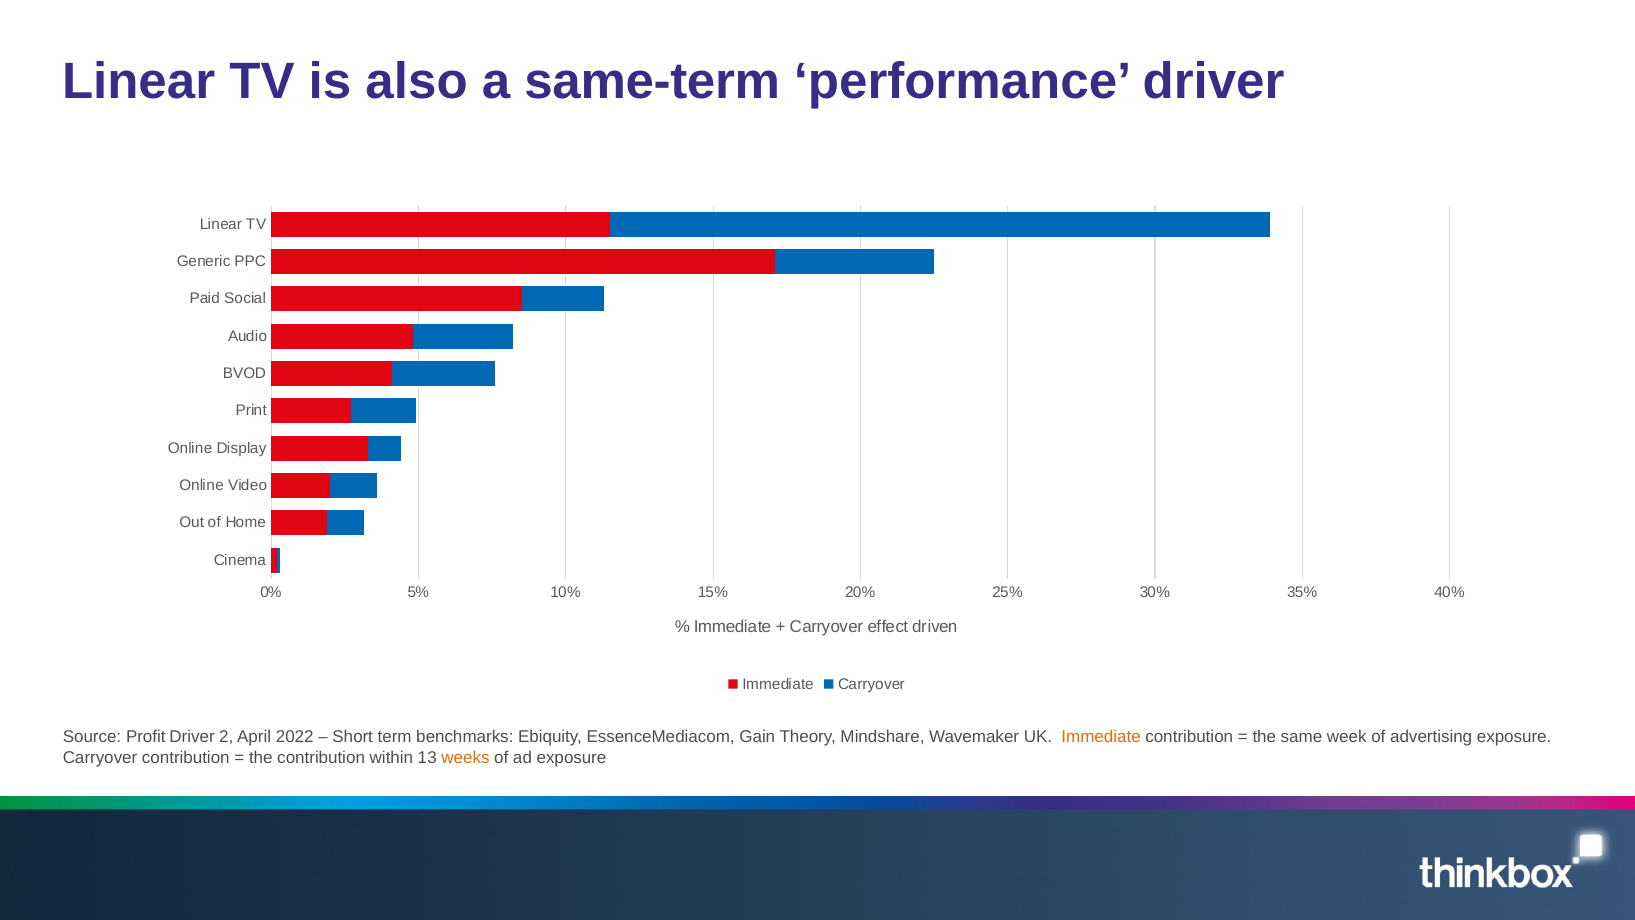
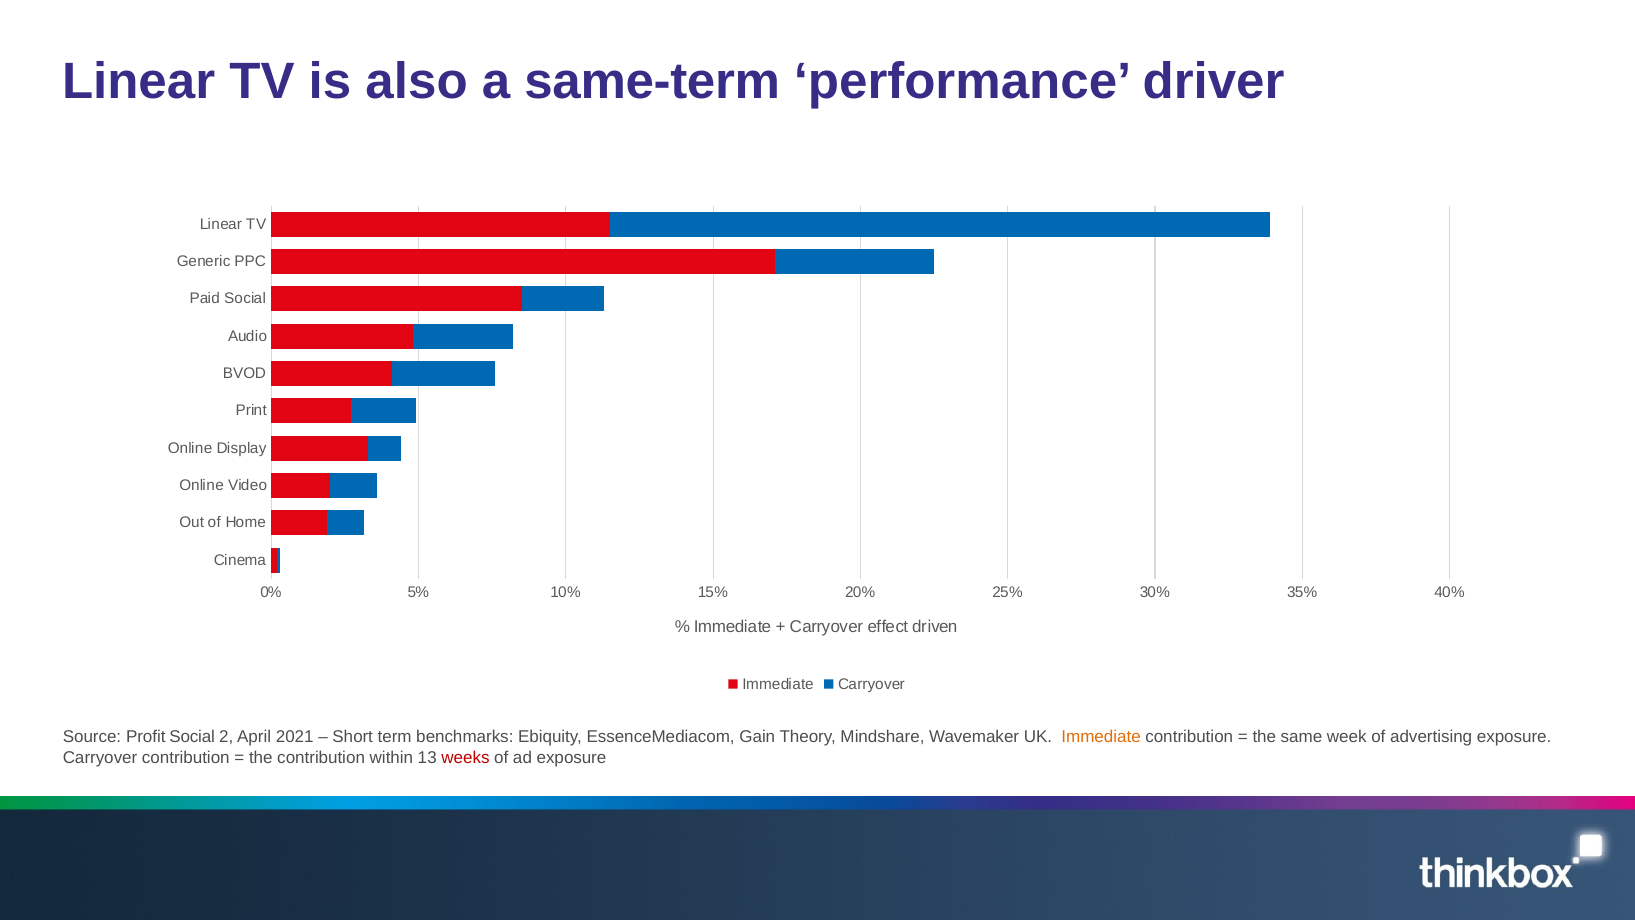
Profit Driver: Driver -> Social (192, 737)
2022: 2022 -> 2021 (295, 737)
weeks colour: orange -> red (465, 757)
